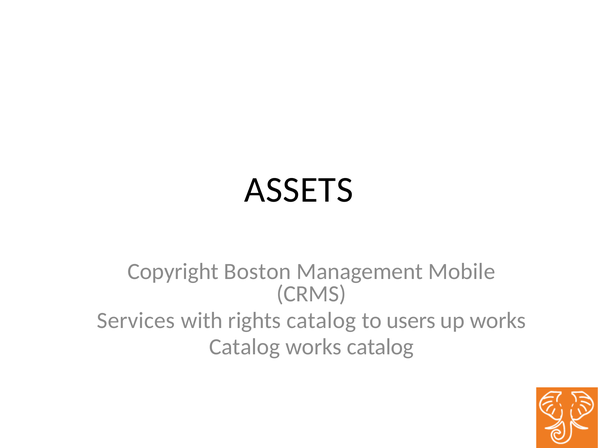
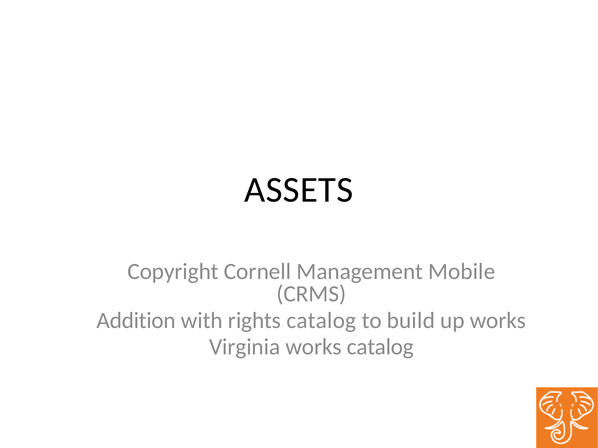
Boston: Boston -> Cornell (258, 272)
Services: Services -> Addition (136, 321)
users: users -> build (411, 321)
Catalog: Catalog -> Virginia (245, 347)
